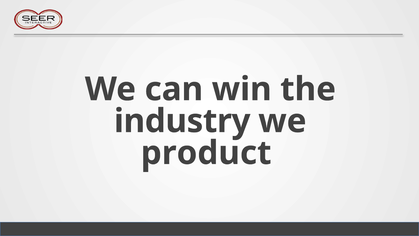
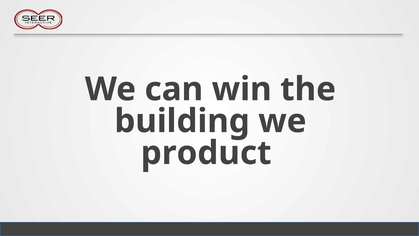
industry: industry -> building (182, 121)
